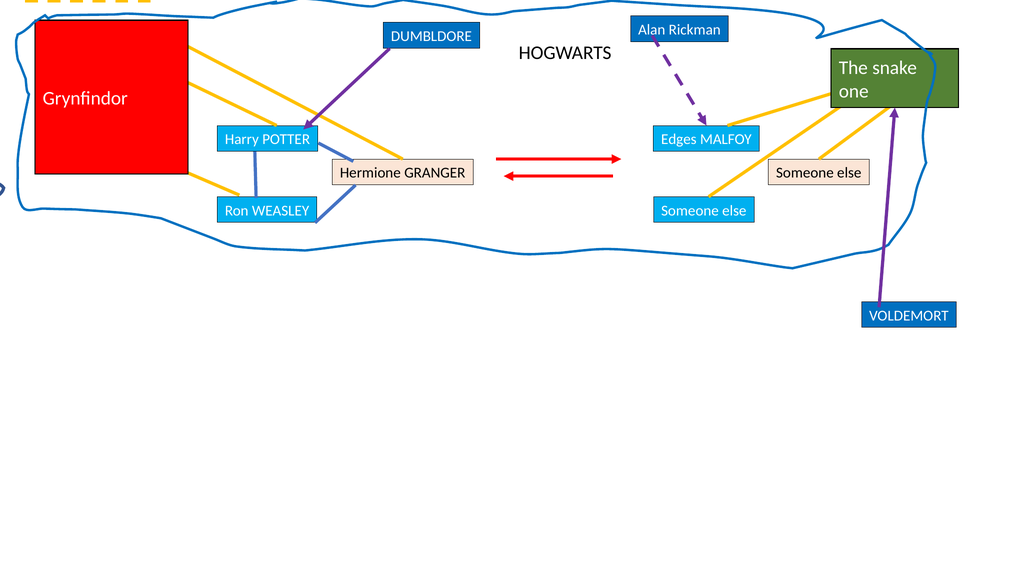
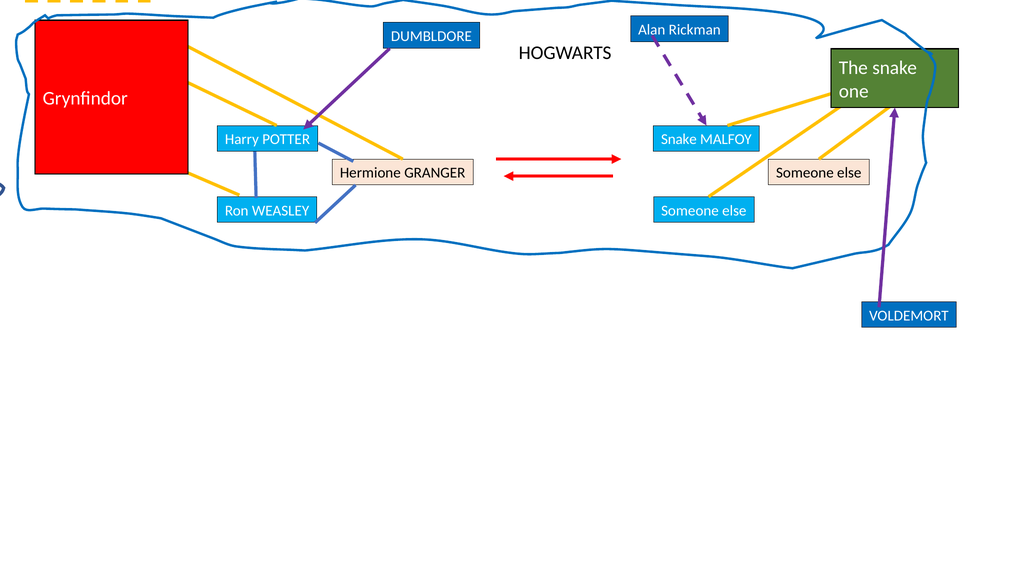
Edges: Edges -> Snake (679, 139)
